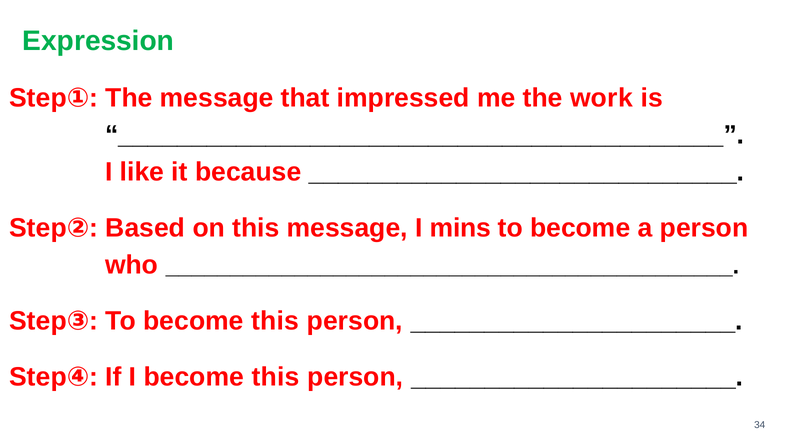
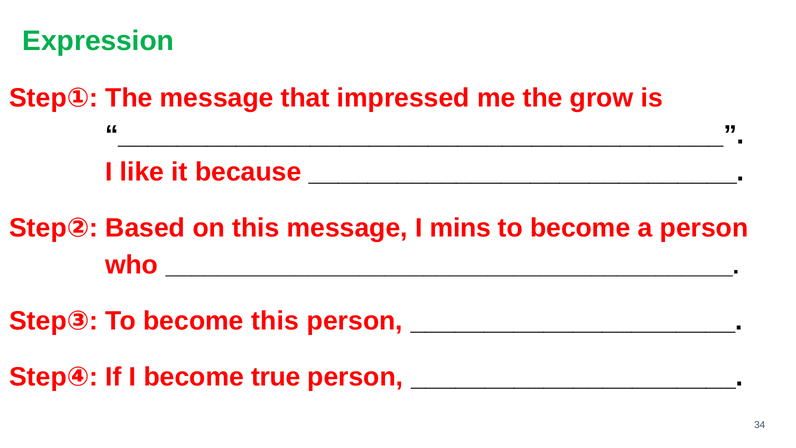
work: work -> grow (602, 98)
I become this: this -> true (276, 377)
